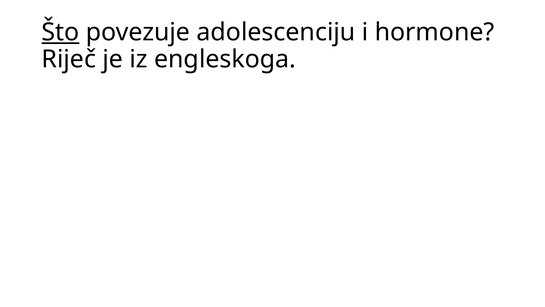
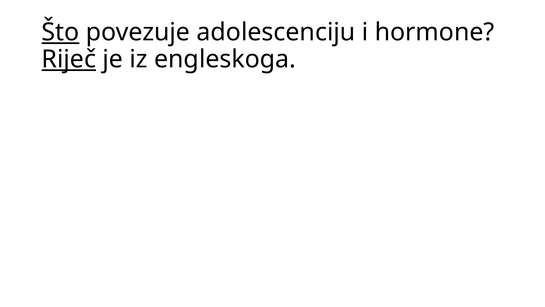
Riječ underline: none -> present (69, 59)
